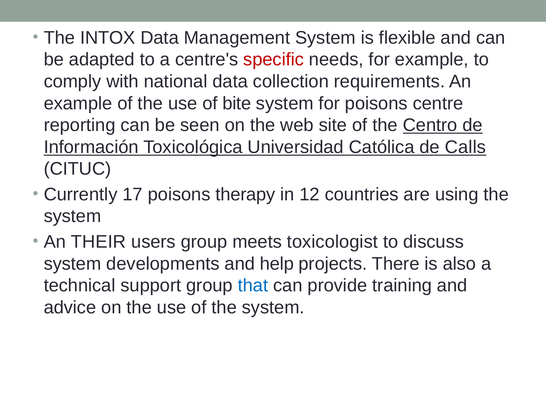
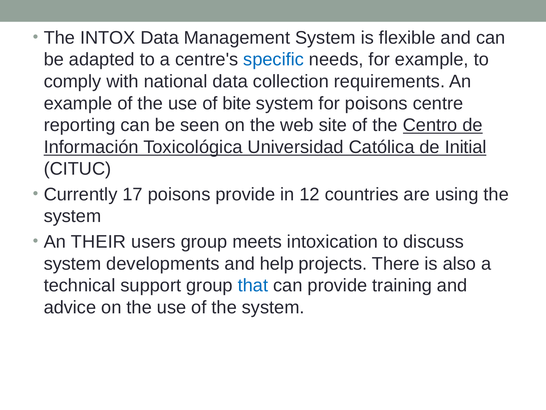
specific colour: red -> blue (274, 60)
Calls: Calls -> Initial (466, 147)
poisons therapy: therapy -> provide (245, 194)
toxicologist: toxicologist -> intoxication (332, 241)
